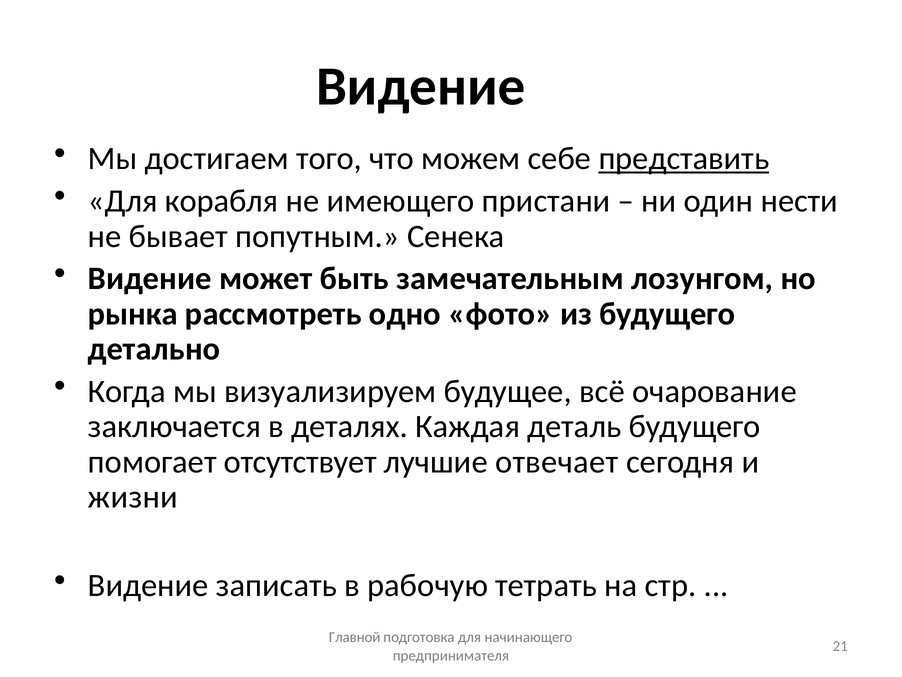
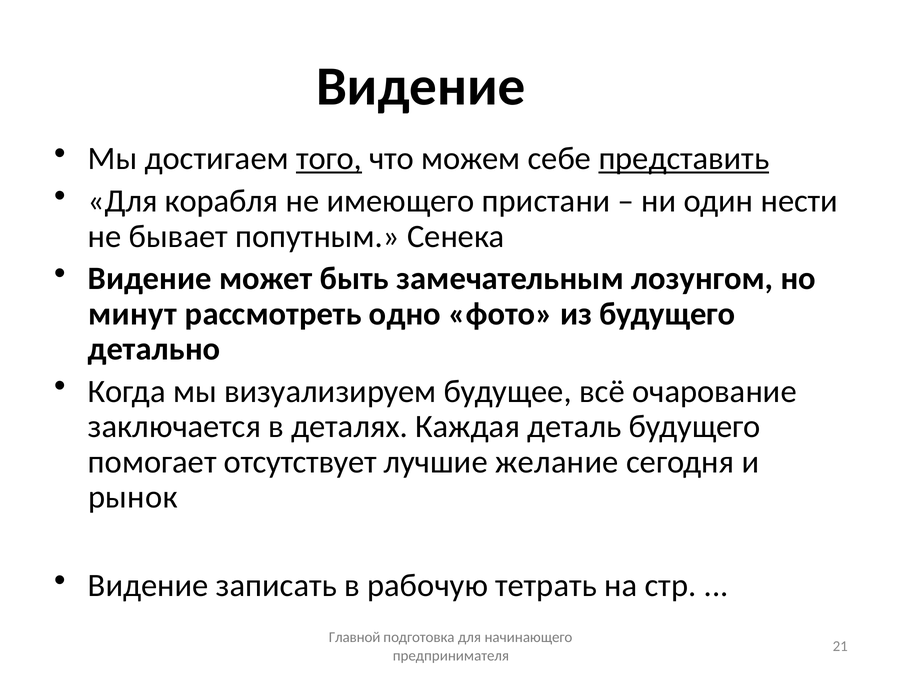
того underline: none -> present (329, 159)
рынка: рынка -> минут (133, 314)
отвечает: отвечает -> желание (557, 461)
жизни: жизни -> рынок (133, 497)
